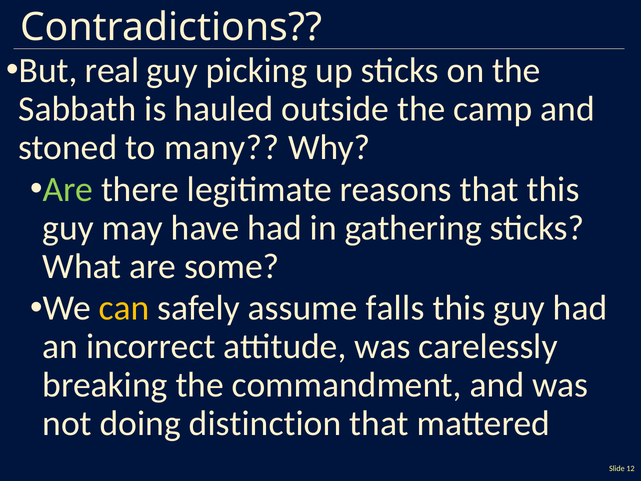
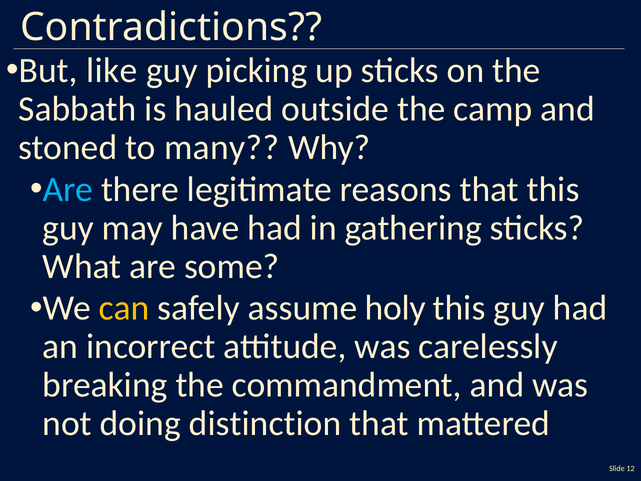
real: real -> like (112, 71)
Are colour: light green -> light blue (68, 189)
falls: falls -> holy (395, 308)
